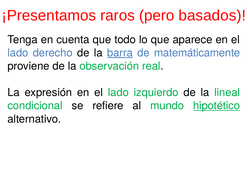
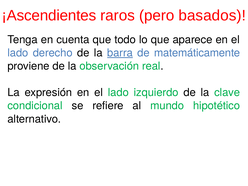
¡Presentamos: ¡Presentamos -> ¡Ascendientes (49, 15)
lineal: lineal -> clave (227, 93)
hipotético underline: present -> none (217, 106)
